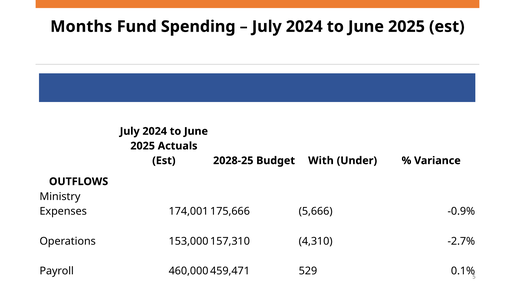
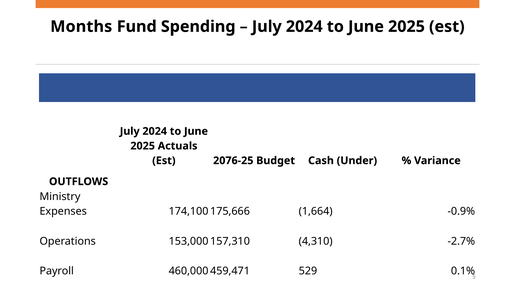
2028-25: 2028-25 -> 2076-25 (233, 160)
With: With -> Cash (321, 160)
174,001: 174,001 -> 174,100 (189, 211)
5,666: 5,666 -> 1,664 (316, 211)
